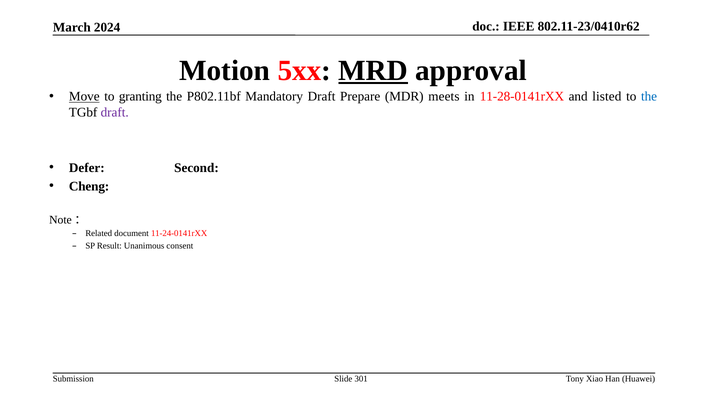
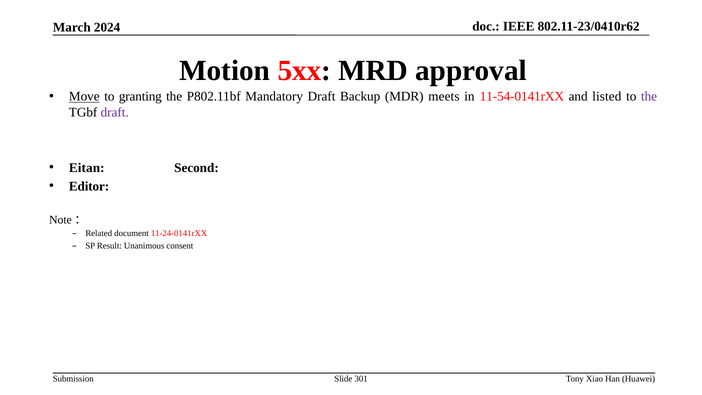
MRD underline: present -> none (373, 70)
Prepare: Prepare -> Backup (360, 97)
11-28-0141rXX: 11-28-0141rXX -> 11-54-0141rXX (522, 97)
the colour: blue -> purple (649, 97)
Defer: Defer -> Eitan (87, 168)
Cheng: Cheng -> Editor (89, 186)
